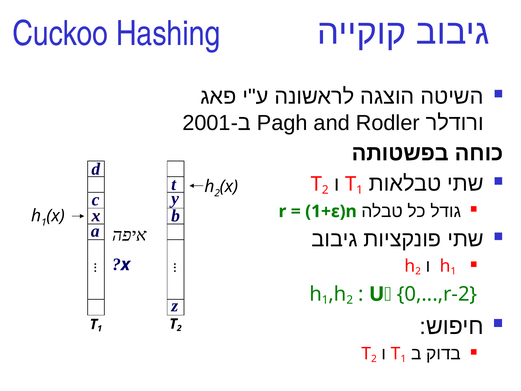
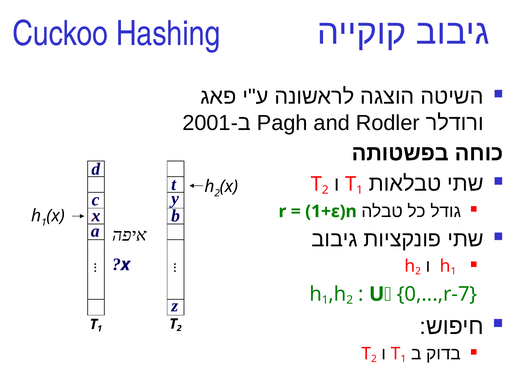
0,...,r-2: 0,...,r-2 -> 0,...,r-7 (437, 294)
